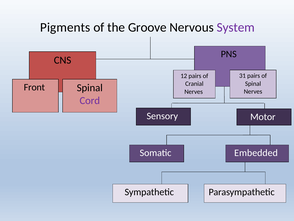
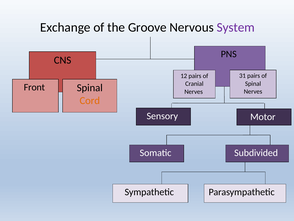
Pigments: Pigments -> Exchange (65, 27)
Cord colour: purple -> orange (90, 100)
Embedded: Embedded -> Subdivided (256, 153)
